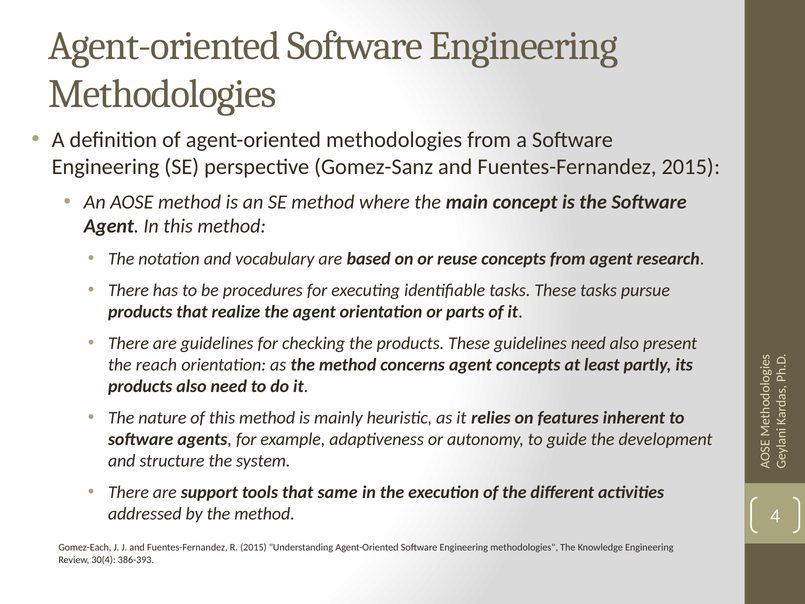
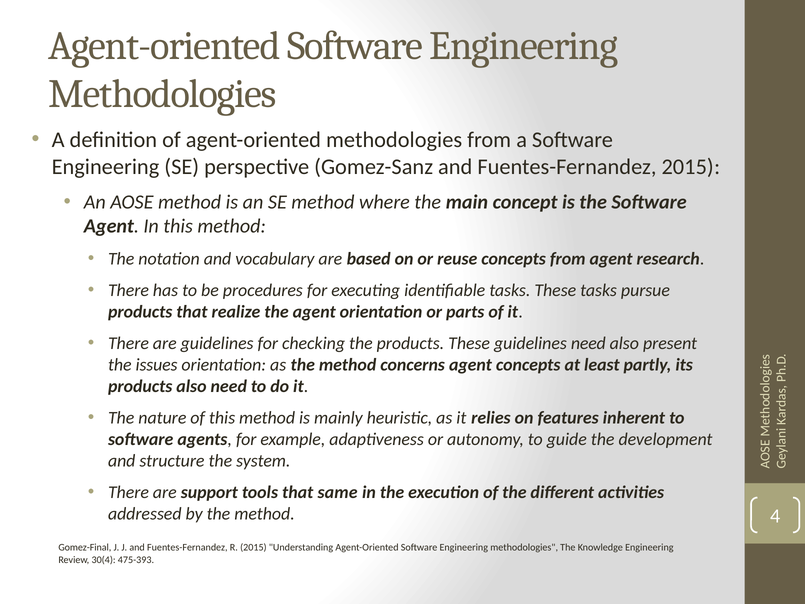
reach: reach -> issues (157, 365)
Gomez-Each: Gomez-Each -> Gomez-Final (85, 547)
386-393: 386-393 -> 475-393 (136, 560)
